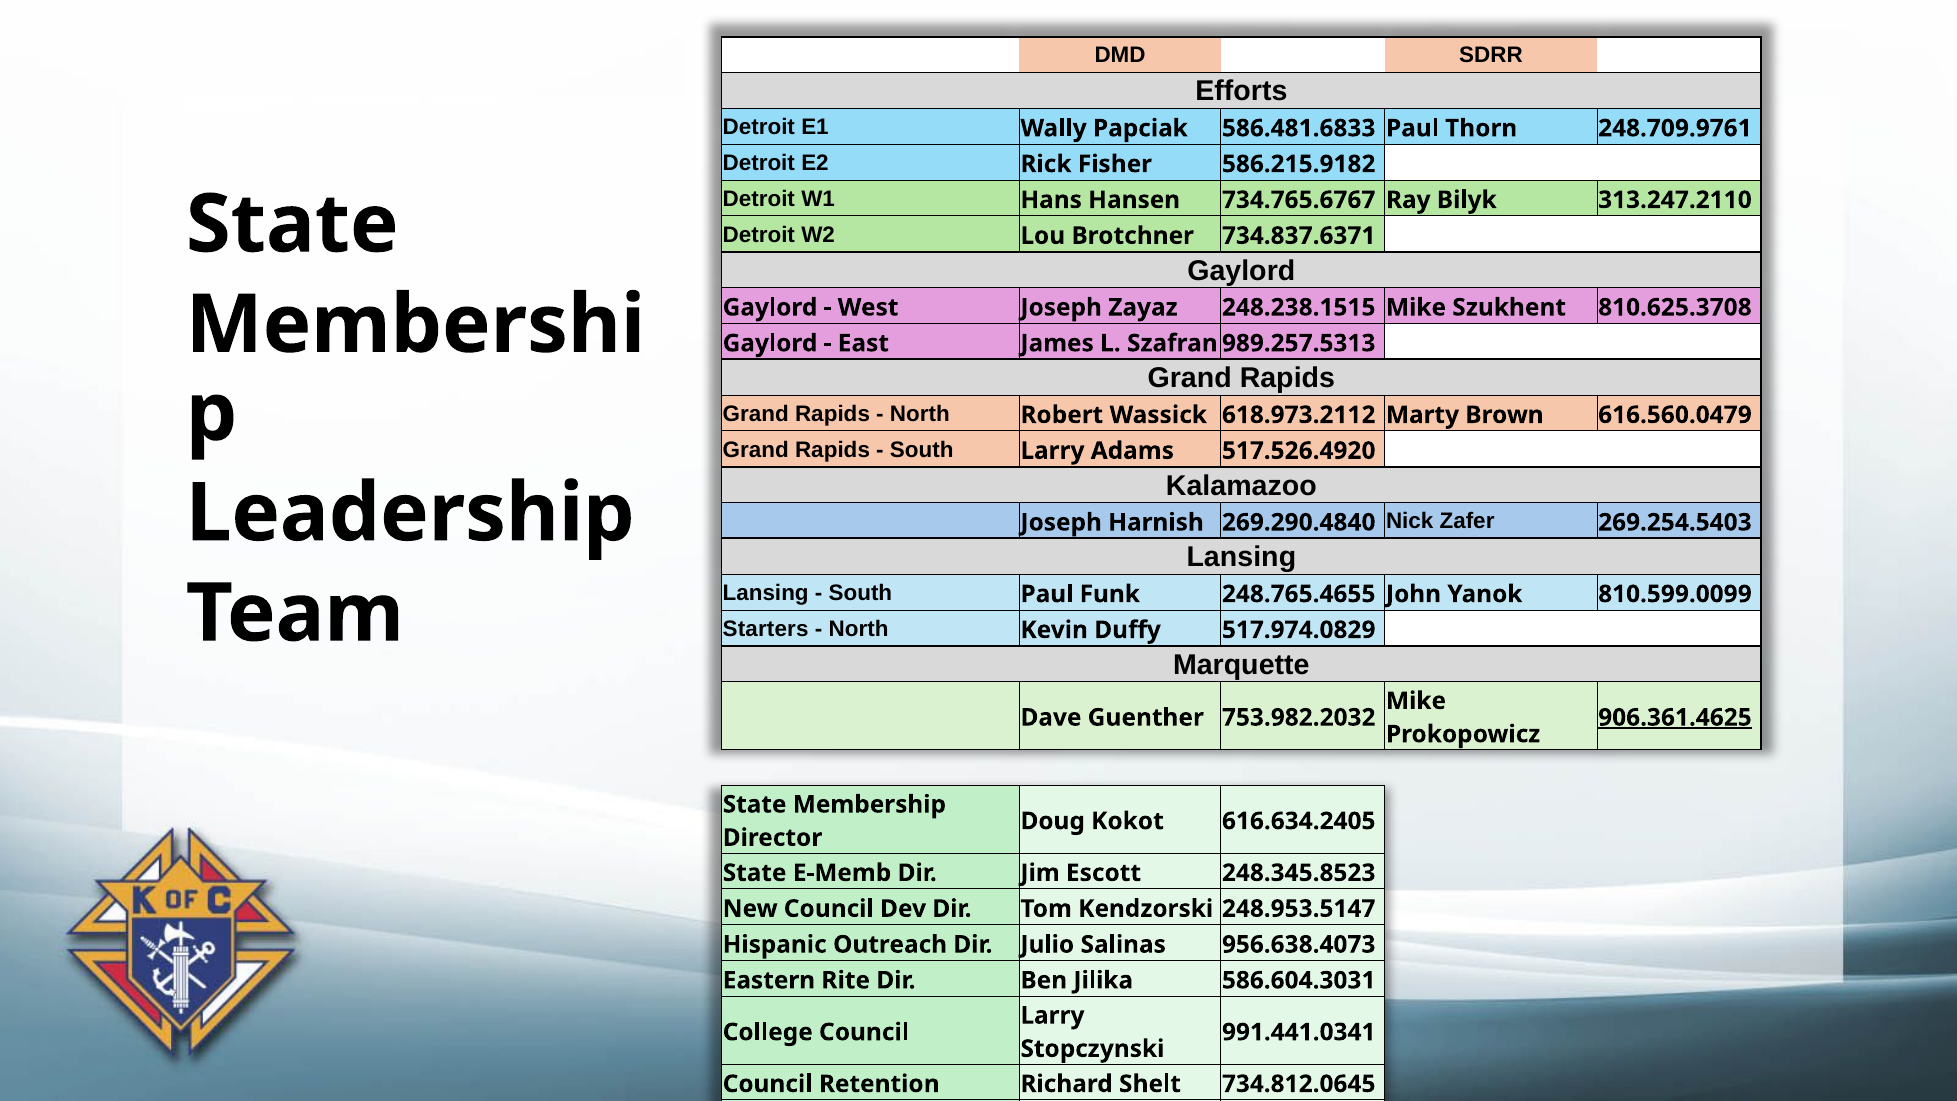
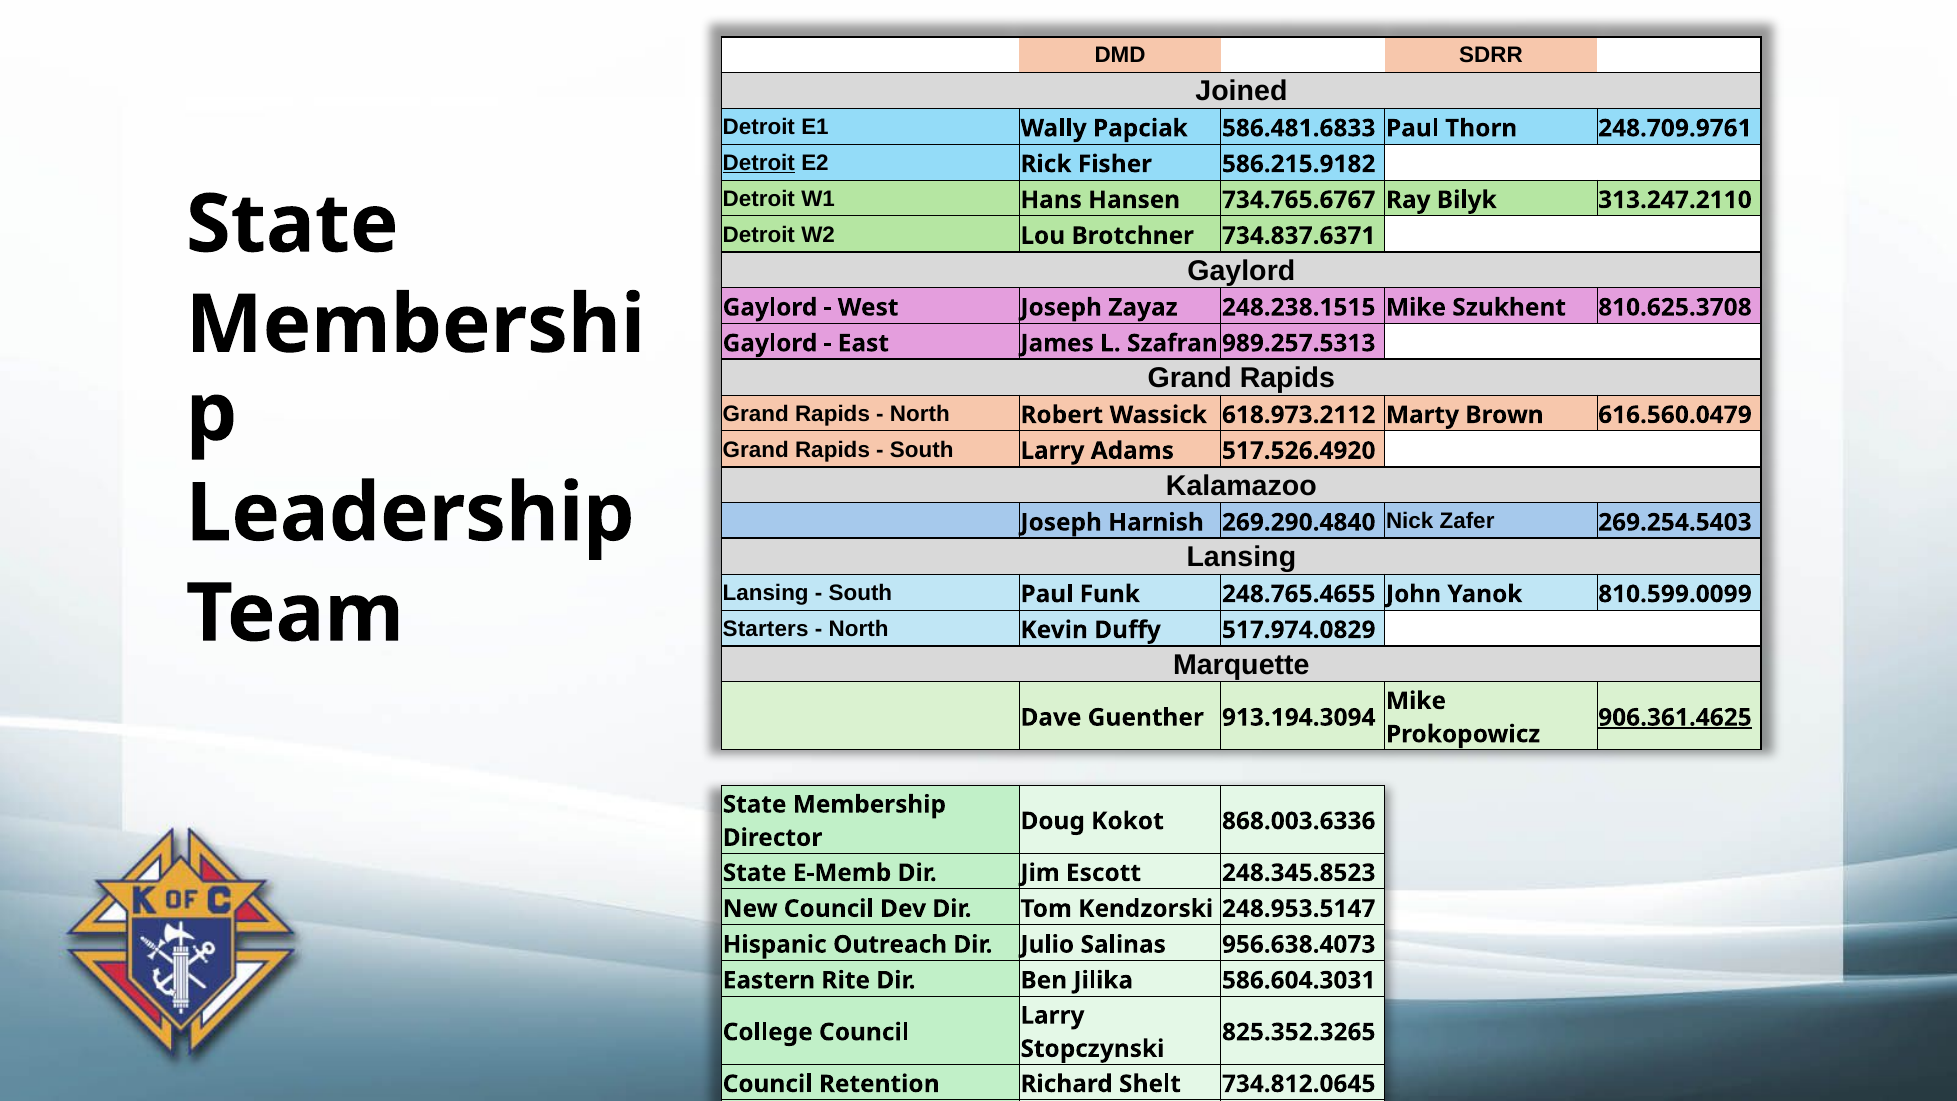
Efforts: Efforts -> Joined (1241, 91)
Detroit underline: none -> present (759, 163)
753.982.2032: 753.982.2032 -> 913.194.3094 (1299, 717)
616.634.2405: 616.634.2405 -> 868.003.6336 (1299, 821)
991.441.0341: 991.441.0341 -> 825.352.3265 (1299, 1032)
